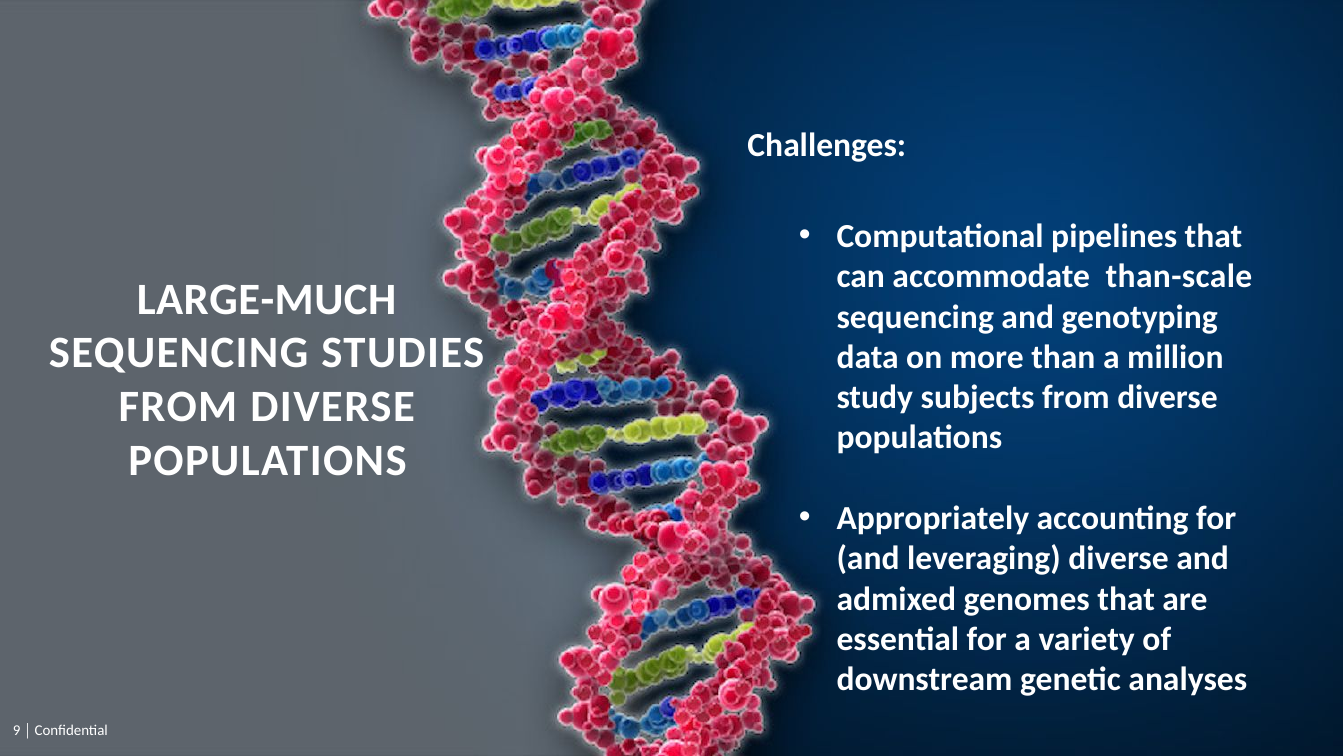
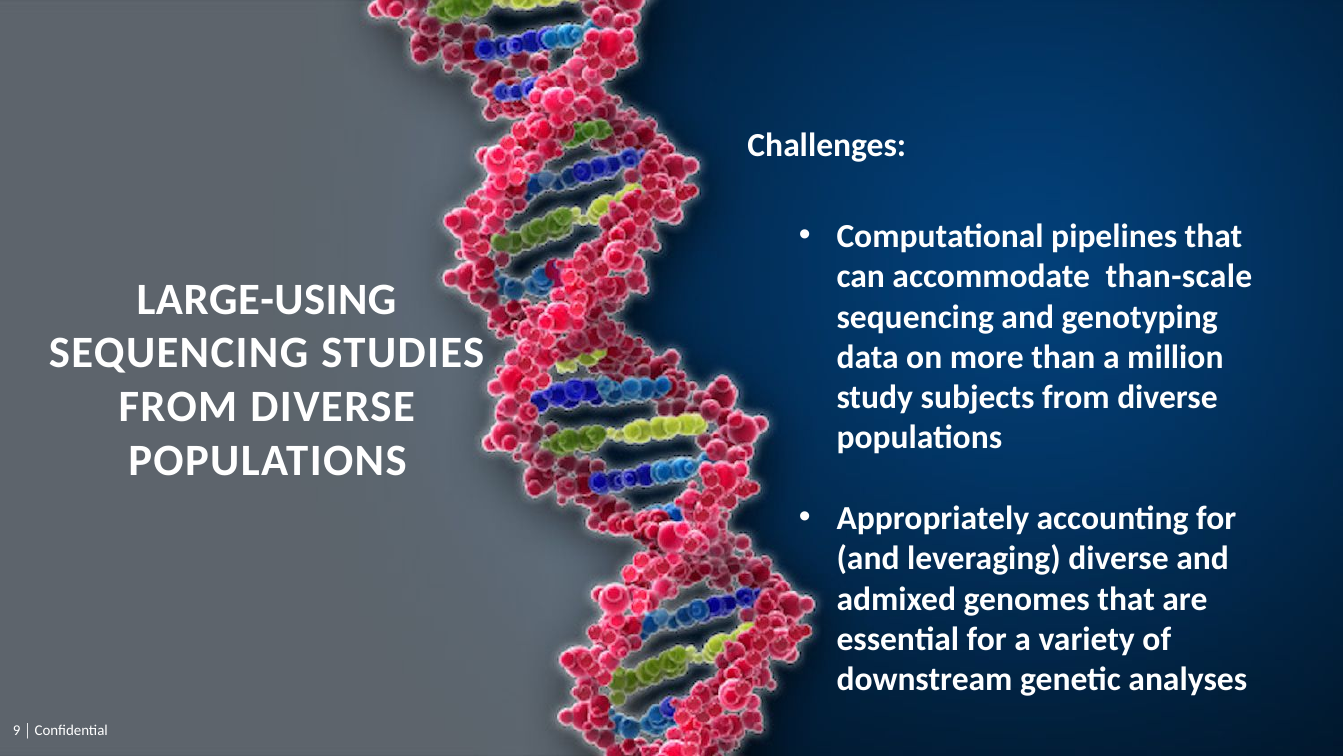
LARGE-MUCH: LARGE-MUCH -> LARGE-USING (267, 299)
